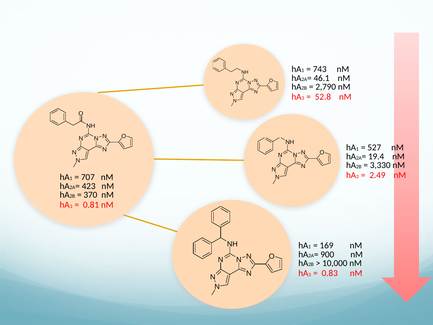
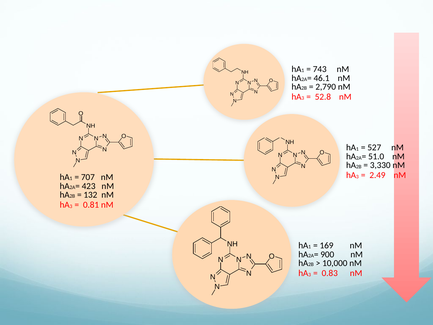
19.4: 19.4 -> 51.0 (376, 156)
370: 370 -> 132 (90, 195)
